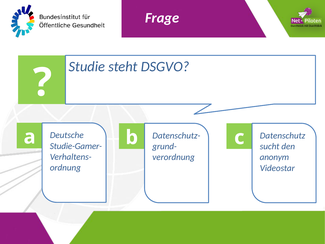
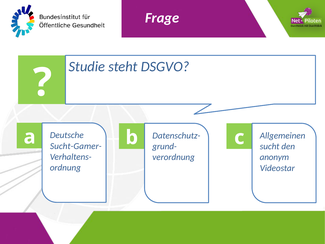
Datenschutz: Datenschutz -> Allgemeinen (283, 135)
Studie-Gamer-: Studie-Gamer- -> Sucht-Gamer- (76, 146)
